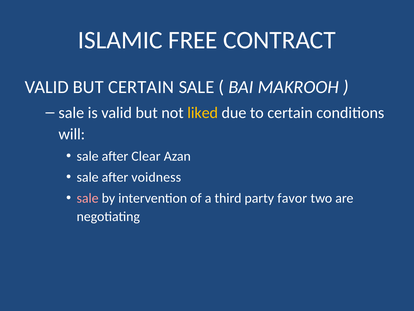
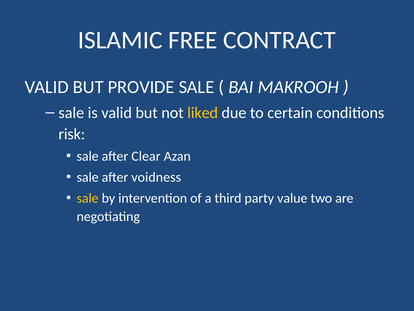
BUT CERTAIN: CERTAIN -> PROVIDE (141, 87)
will: will -> risk (72, 134)
sale colour: pink -> yellow (88, 198)
favor: favor -> value (292, 198)
